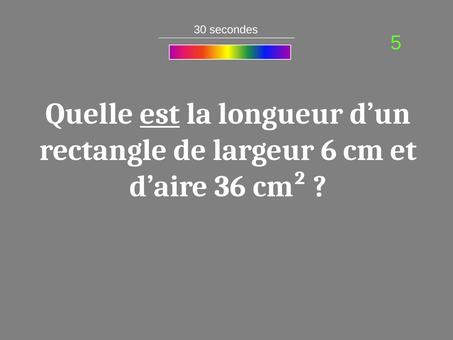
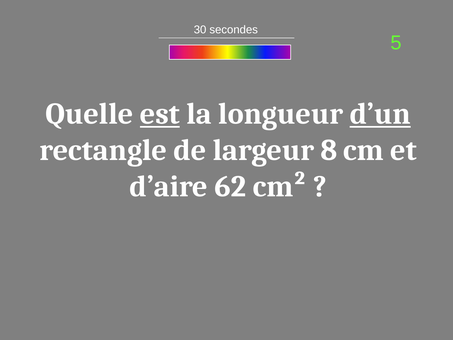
d’un underline: none -> present (380, 114)
6: 6 -> 8 (329, 150)
36: 36 -> 62 (230, 186)
